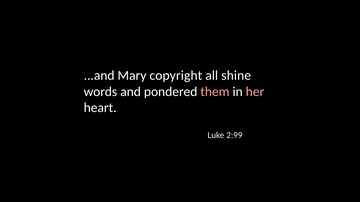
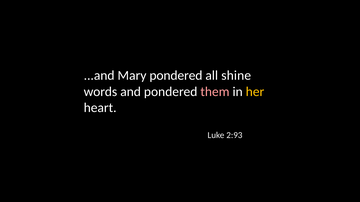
Mary copyright: copyright -> pondered (176, 76)
her colour: pink -> yellow (255, 92)
2:99: 2:99 -> 2:93 (234, 136)
